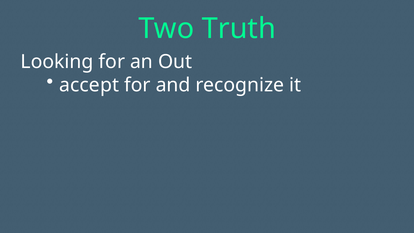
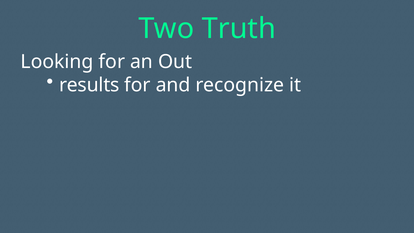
accept: accept -> results (89, 85)
